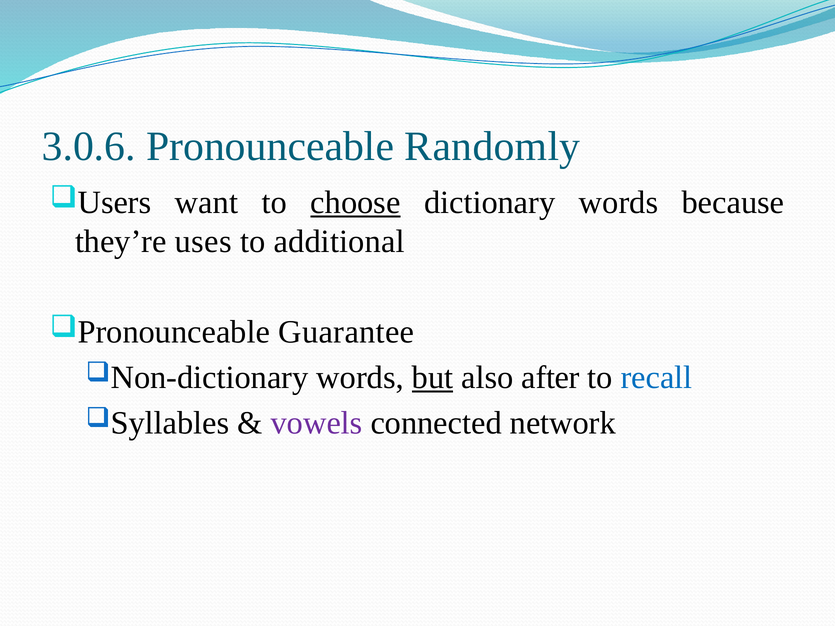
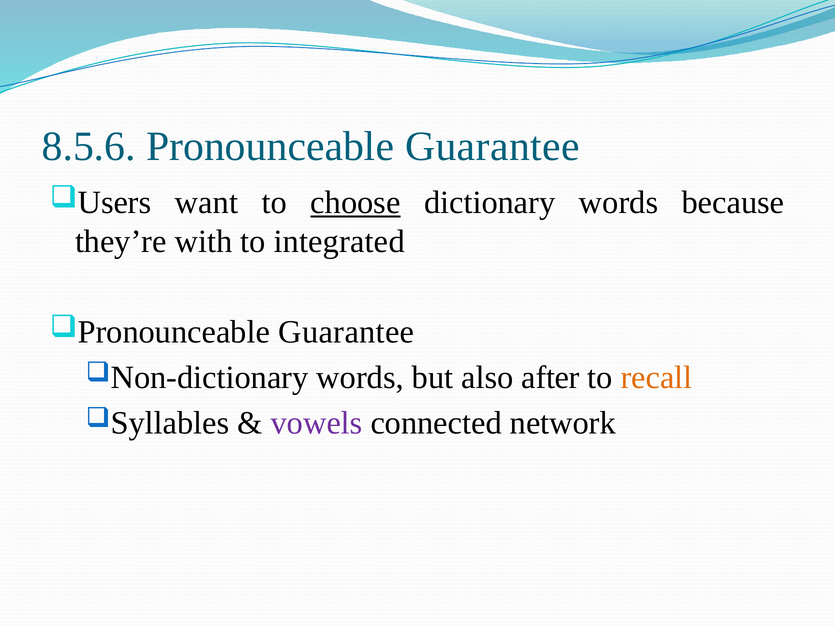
3.0.6: 3.0.6 -> 8.5.6 (89, 147)
Pronounceable Randomly: Randomly -> Guarantee (492, 147)
uses: uses -> with (203, 241)
additional: additional -> integrated (339, 241)
but underline: present -> none (433, 378)
recall colour: blue -> orange (656, 378)
